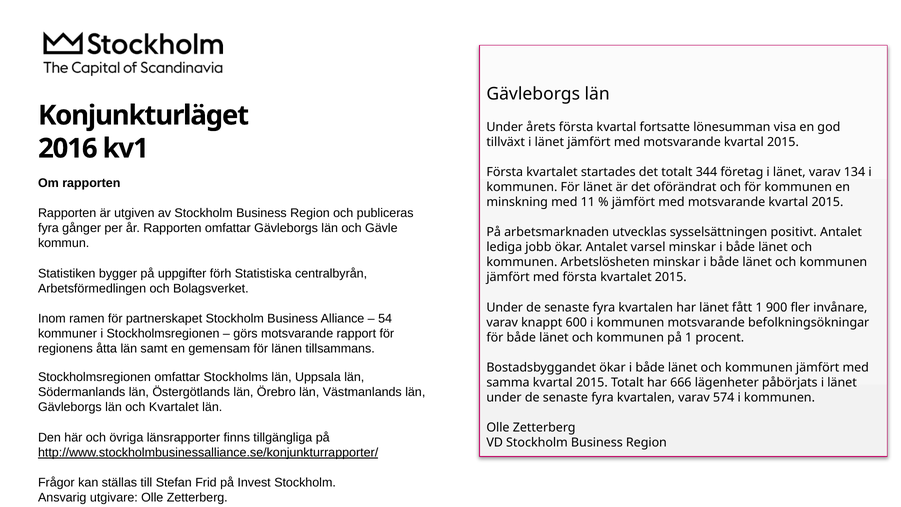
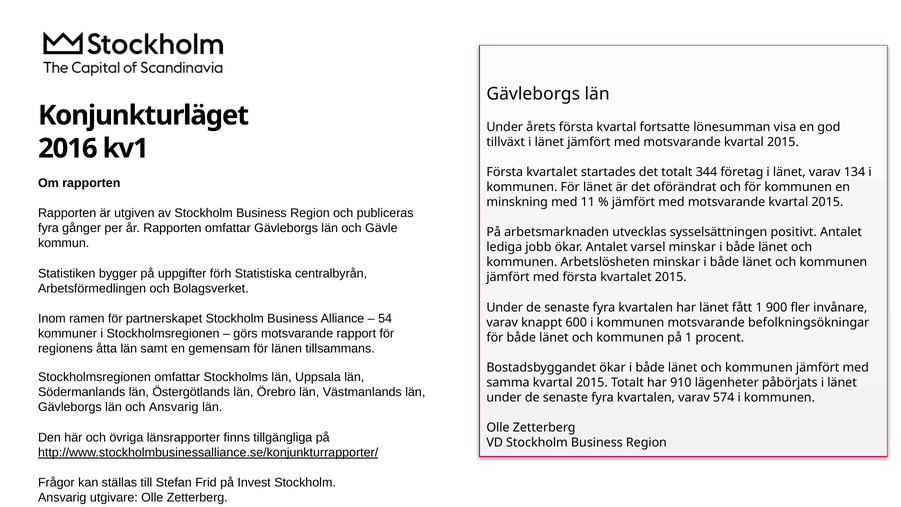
666: 666 -> 910 (681, 383)
och Kvartalet: Kvartalet -> Ansvarig (174, 407)
